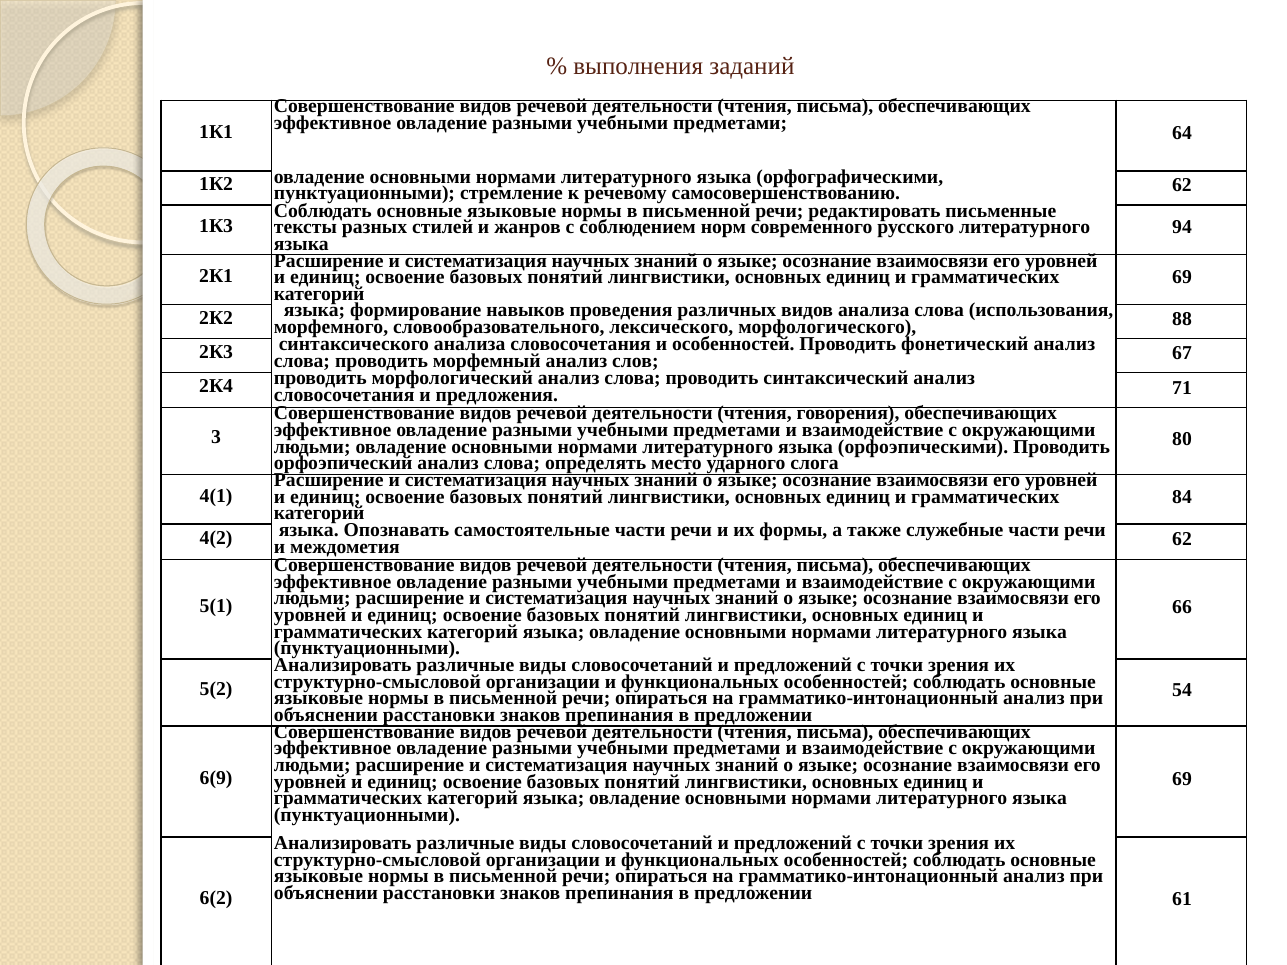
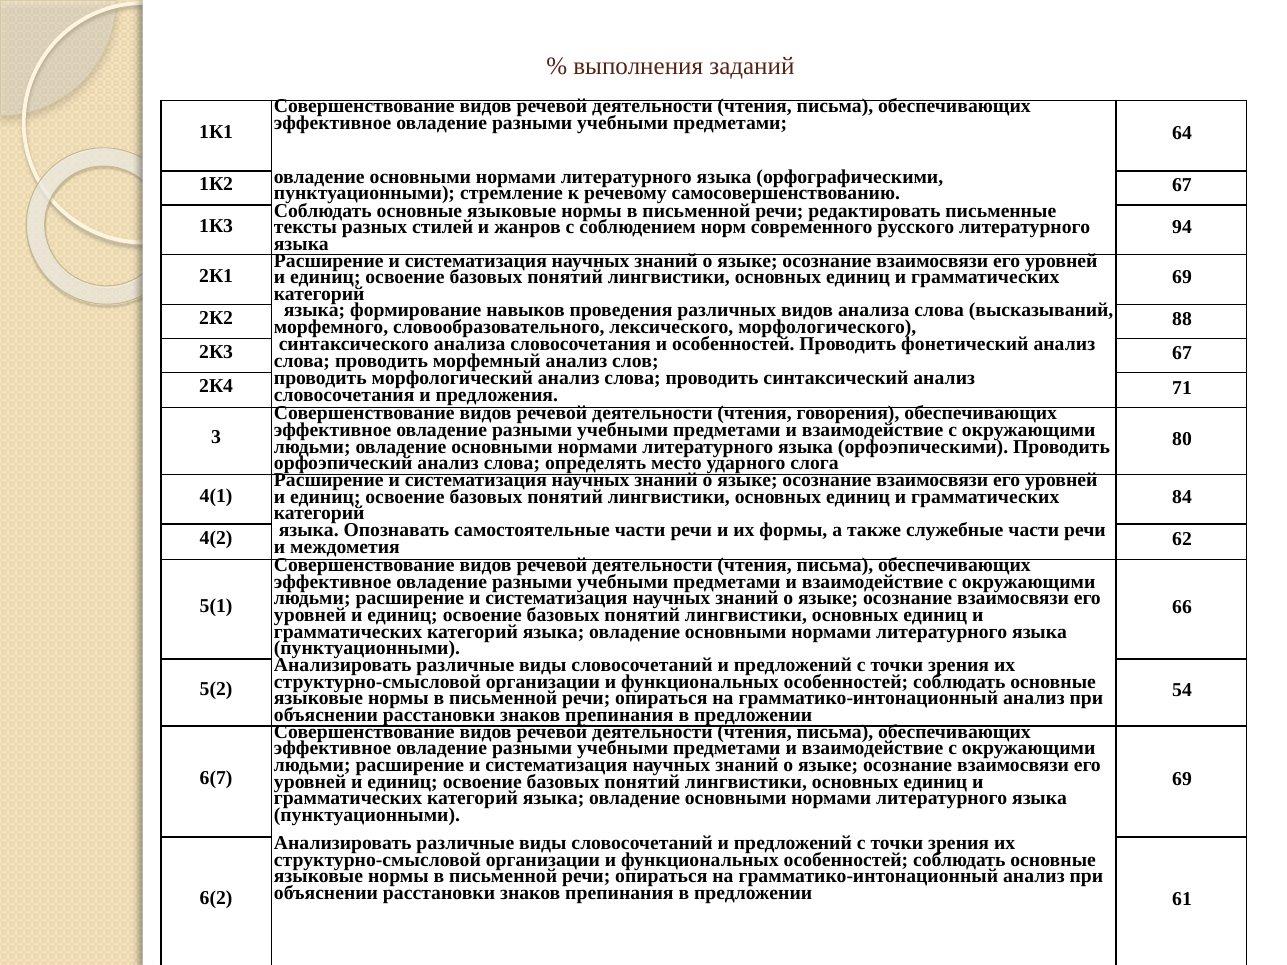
самосовершенствованию 62: 62 -> 67 (1182, 185)
использования: использования -> высказываний (1041, 310)
6(9: 6(9 -> 6(7 (216, 778)
